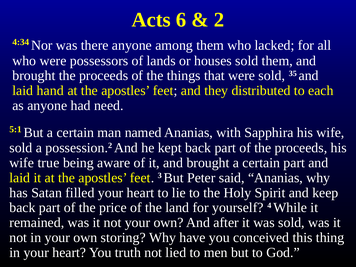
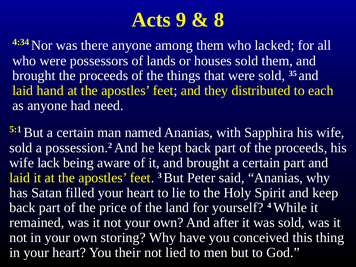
6: 6 -> 9 (181, 20)
2: 2 -> 8 (219, 20)
true: true -> lack (49, 163)
truth: truth -> their (128, 253)
